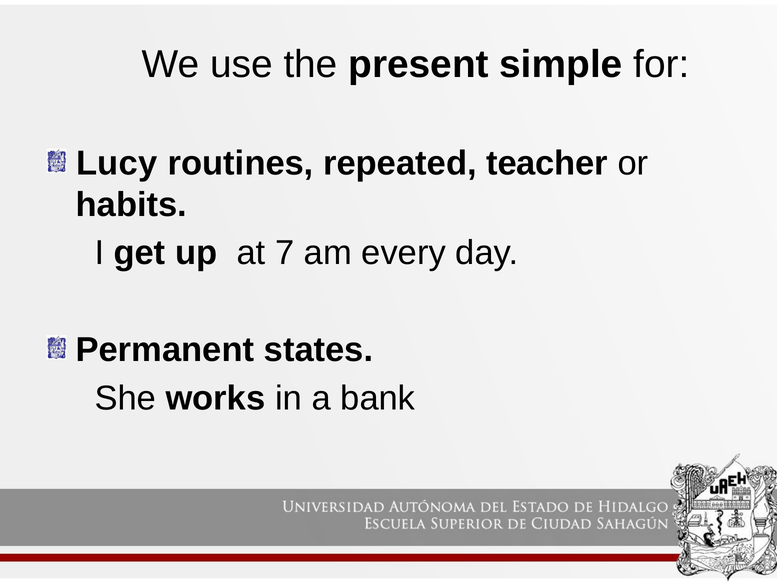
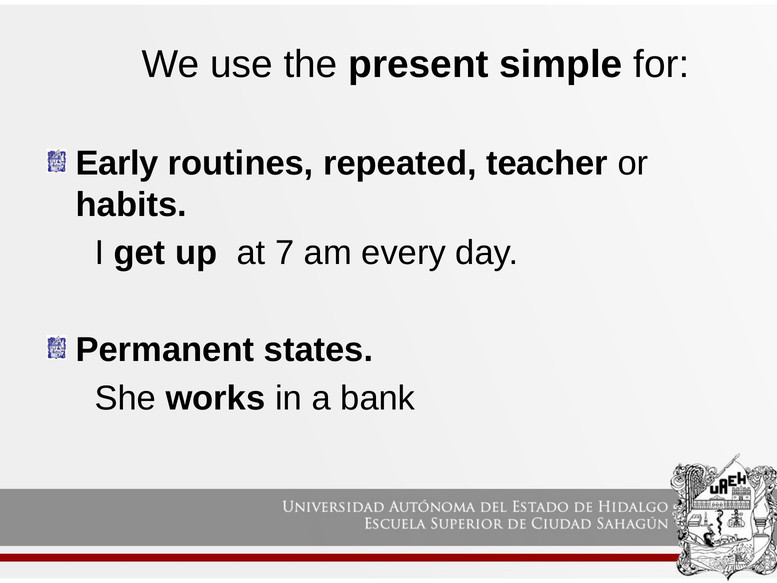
Lucy: Lucy -> Early (117, 163)
